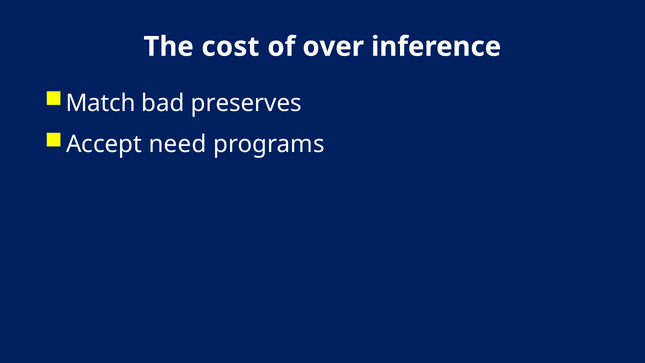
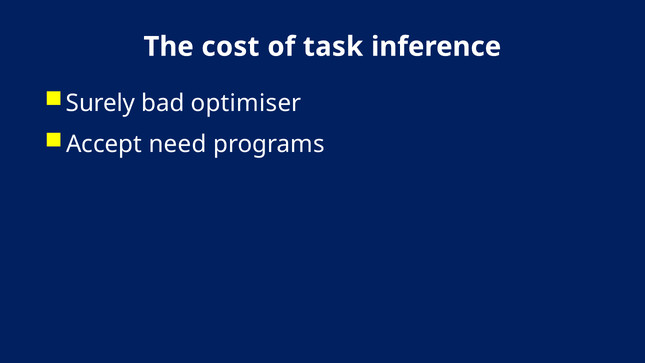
over: over -> task (333, 47)
Match: Match -> Surely (101, 103)
preserves: preserves -> optimiser (246, 103)
